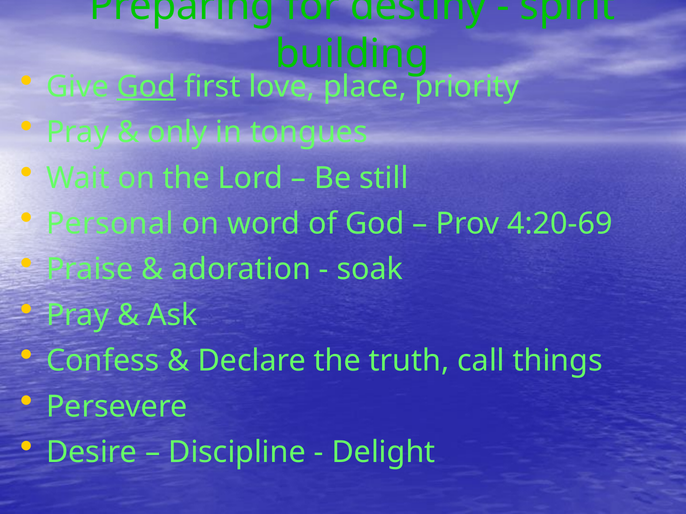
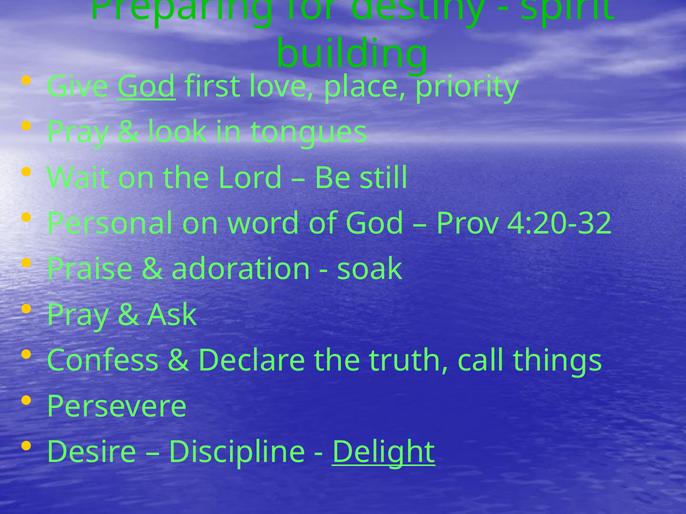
only: only -> look (177, 132)
4:20-69: 4:20-69 -> 4:20-32 (560, 224)
Delight underline: none -> present (384, 453)
